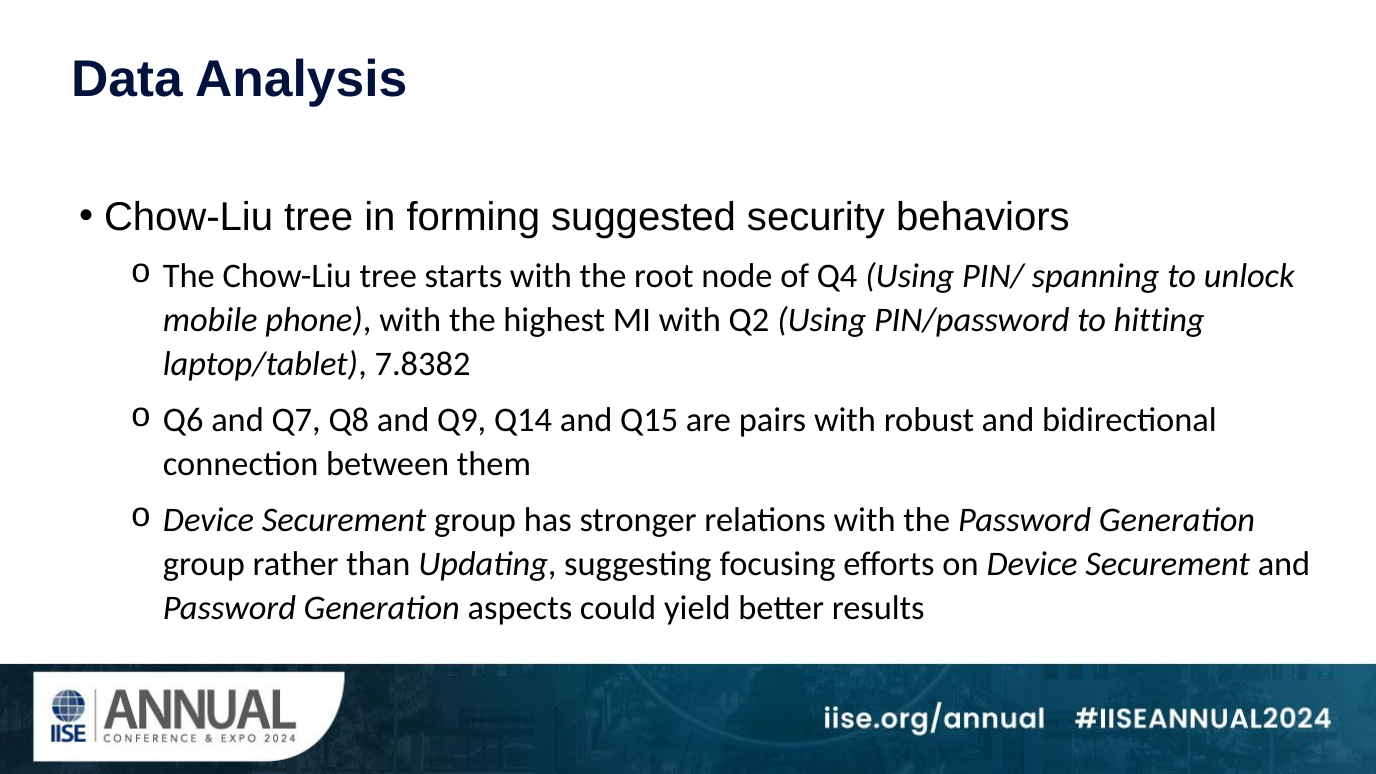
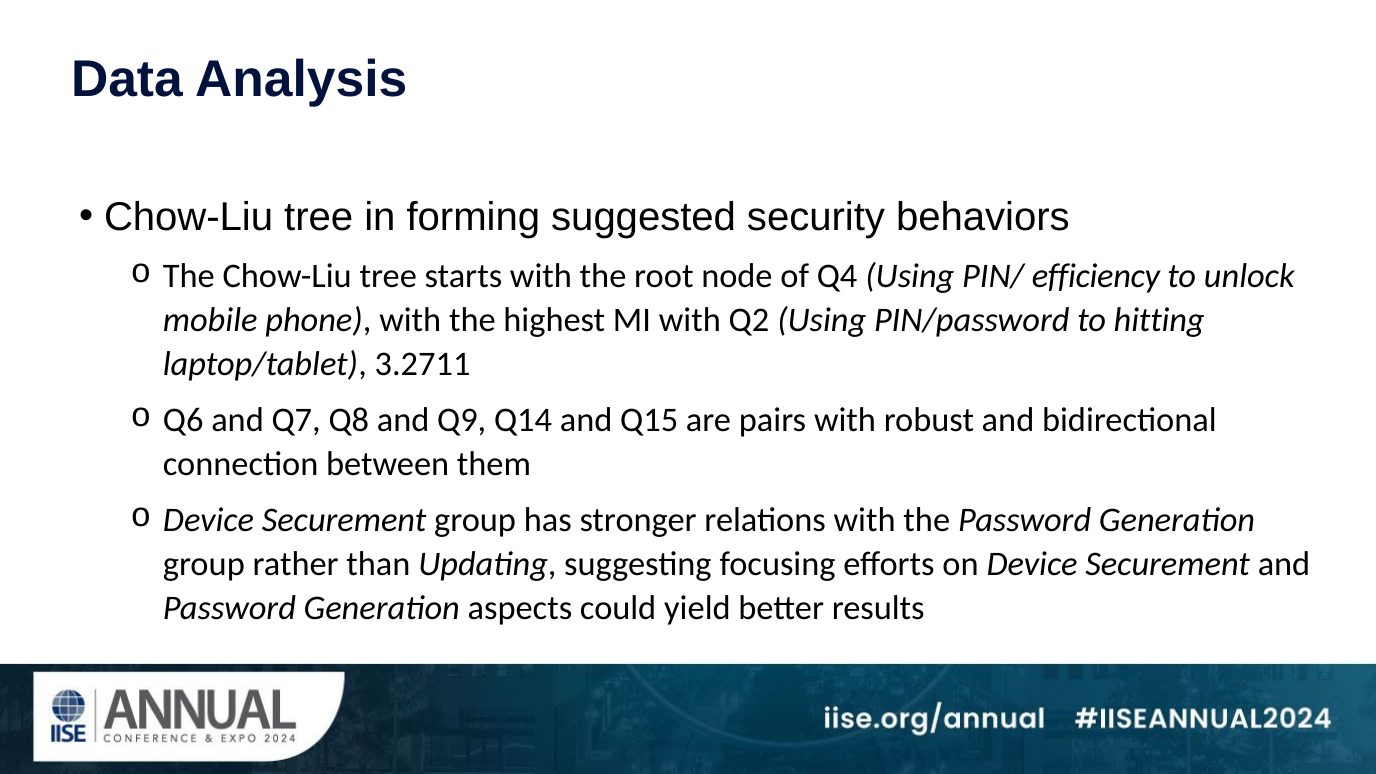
spanning: spanning -> efficiency (1096, 276)
7.8382: 7.8382 -> 3.2711 (423, 364)
